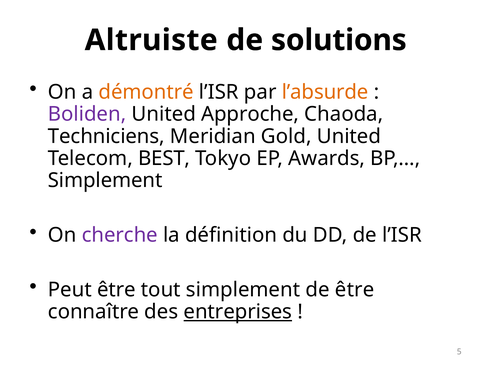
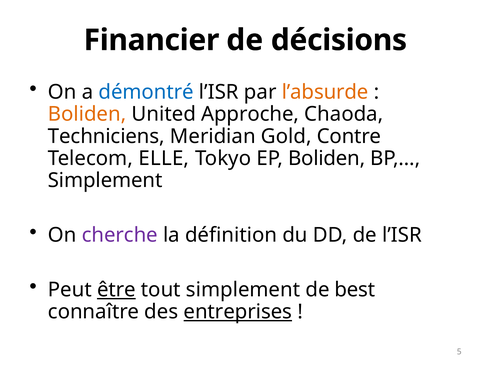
Altruiste: Altruiste -> Financier (151, 40)
solutions: solutions -> décisions (339, 40)
démontré colour: orange -> blue (146, 92)
Boliden colour: purple -> orange (87, 114)
Gold United: United -> Contre (349, 136)
BEST: BEST -> ELLE (164, 158)
EP Awards: Awards -> Boliden (327, 158)
être underline: none -> present (116, 289)
de être: être -> best (355, 289)
